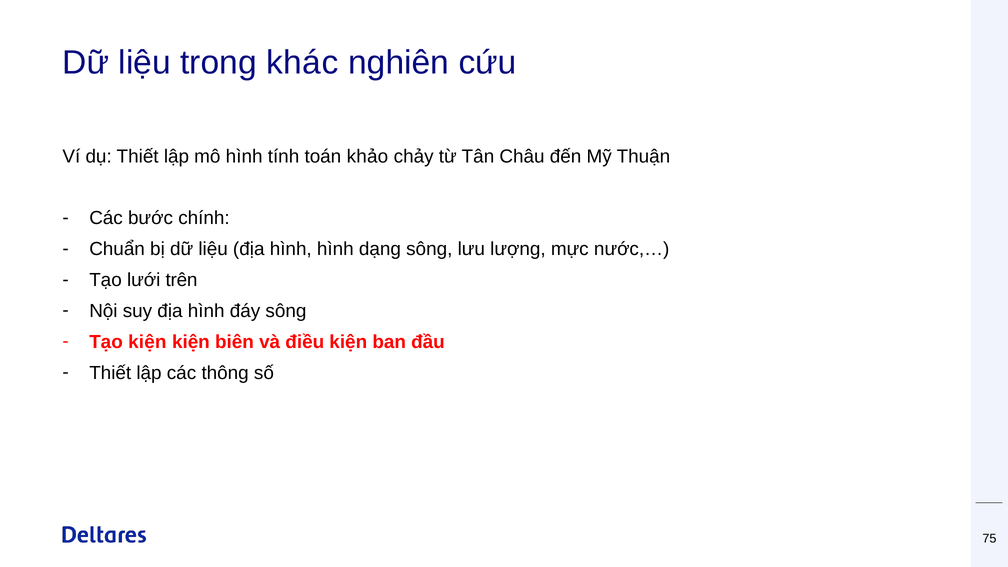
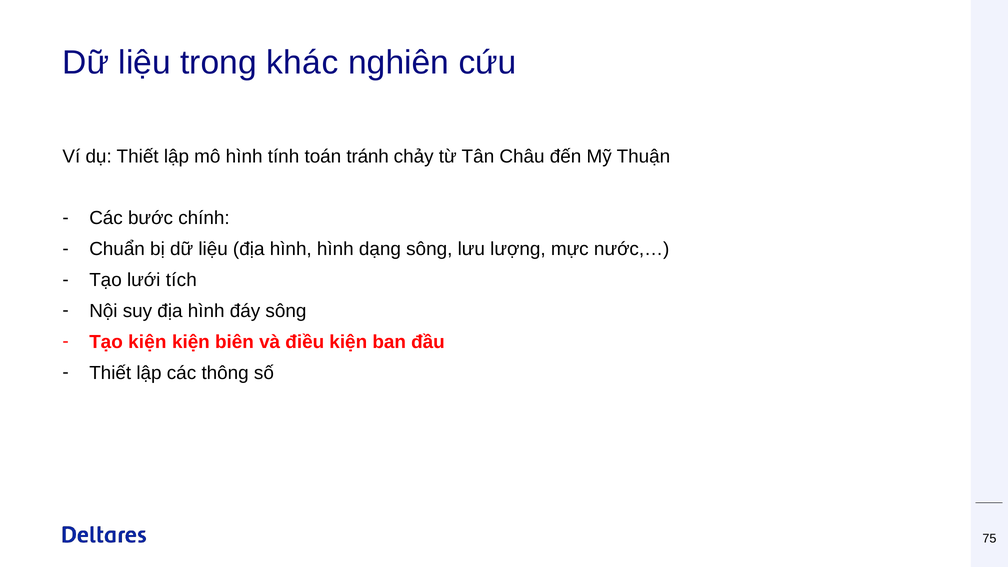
khảo: khảo -> tránh (368, 156)
trên: trên -> tích (181, 280)
